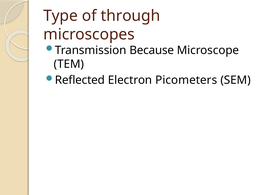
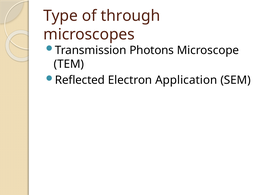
Because: Because -> Photons (152, 50)
Picometers: Picometers -> Application (186, 80)
